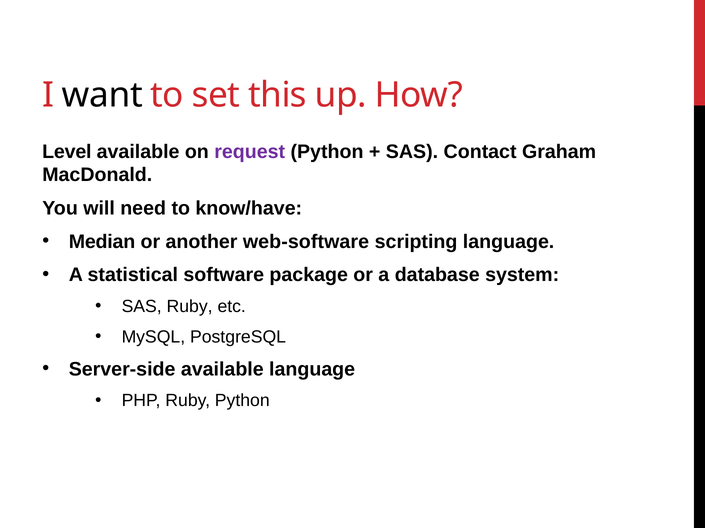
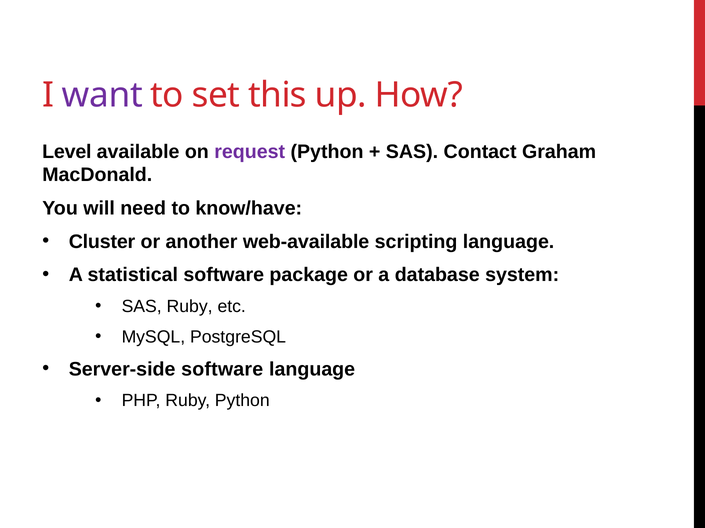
want colour: black -> purple (102, 95)
Median: Median -> Cluster (102, 242)
web-software: web-software -> web-available (306, 242)
Server-side available: available -> software (222, 370)
